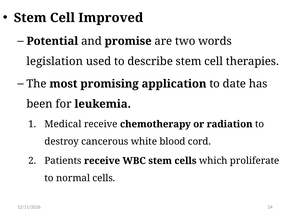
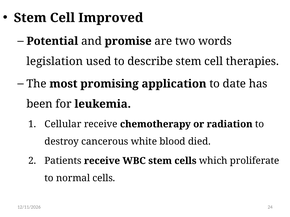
Medical: Medical -> Cellular (63, 124)
cord: cord -> died (199, 142)
